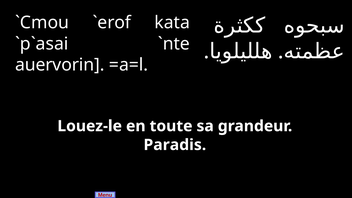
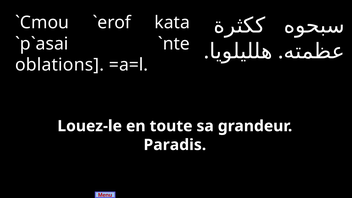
auervorin: auervorin -> oblations (60, 65)
